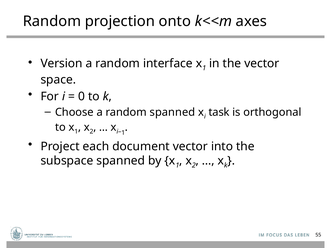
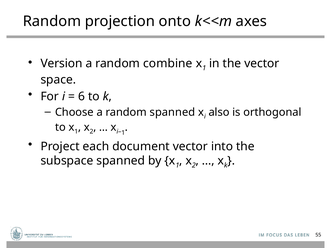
interface: interface -> combine (168, 63)
0: 0 -> 6 (82, 96)
task: task -> also (219, 112)
